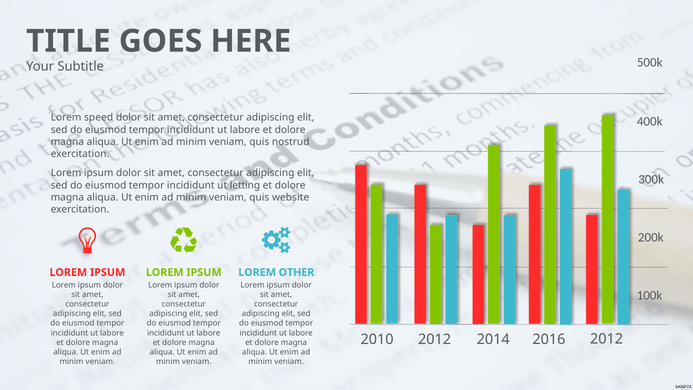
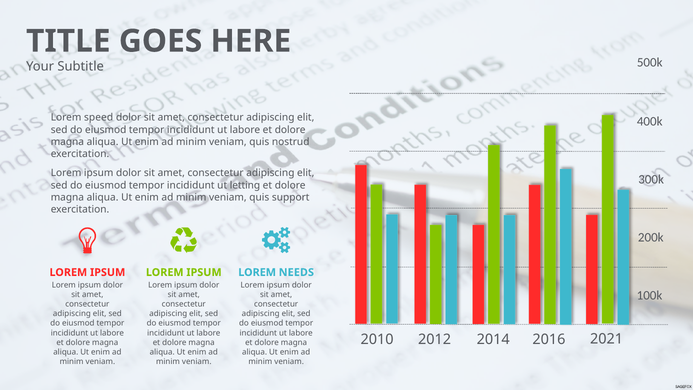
website: website -> support (291, 197)
OTHER: OTHER -> NEEDS (296, 272)
2016 2012: 2012 -> 2021 (607, 339)
